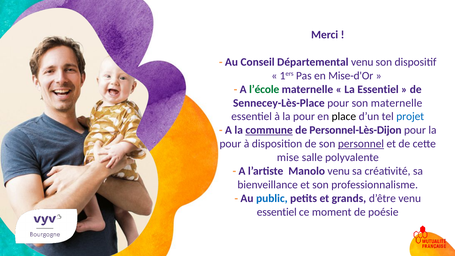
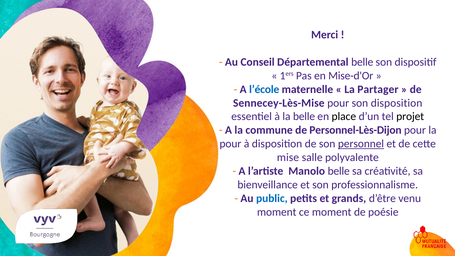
Départemental venu: venu -> belle (362, 62)
l’école colour: green -> blue (264, 89)
La Essentiel: Essentiel -> Partager (378, 89)
Sennecey-Lès-Place: Sennecey-Lès-Place -> Sennecey-Lès-Mise (279, 103)
son maternelle: maternelle -> disposition (397, 103)
à la pour: pour -> belle (304, 117)
projet colour: blue -> black (410, 117)
commune underline: present -> none (269, 130)
Manolo venu: venu -> belle (339, 171)
essentiel: essentiel -> moment (277, 212)
